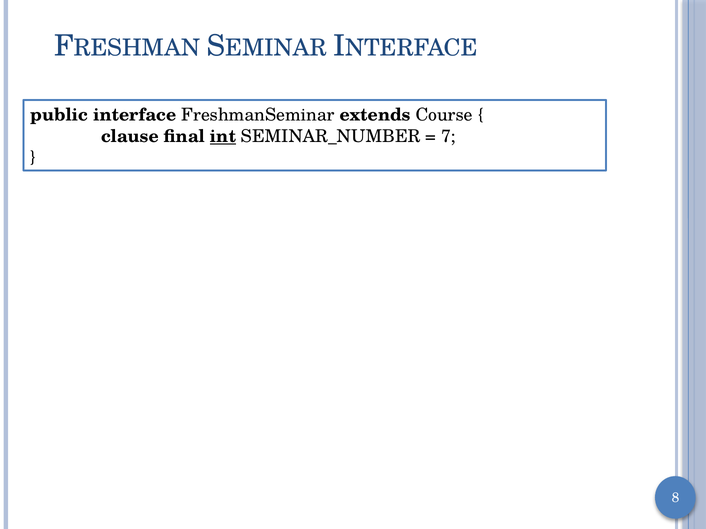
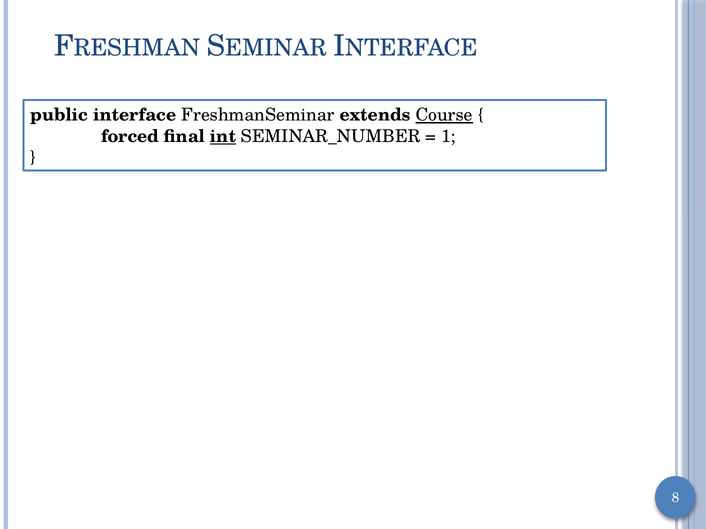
Course underline: none -> present (444, 115)
clause: clause -> forced (130, 136)
7: 7 -> 1 (448, 136)
